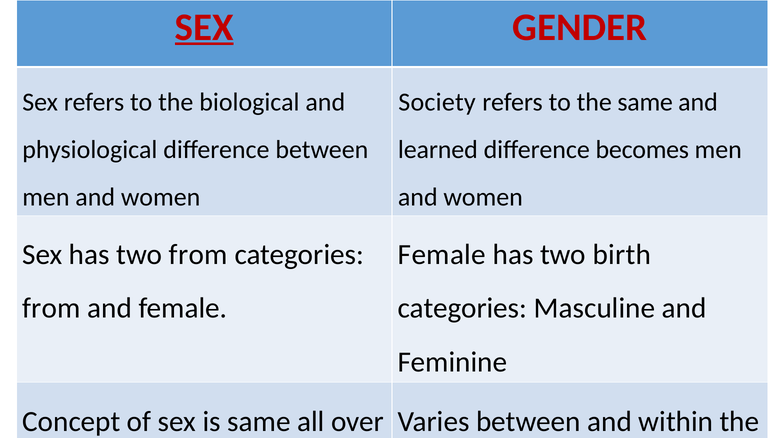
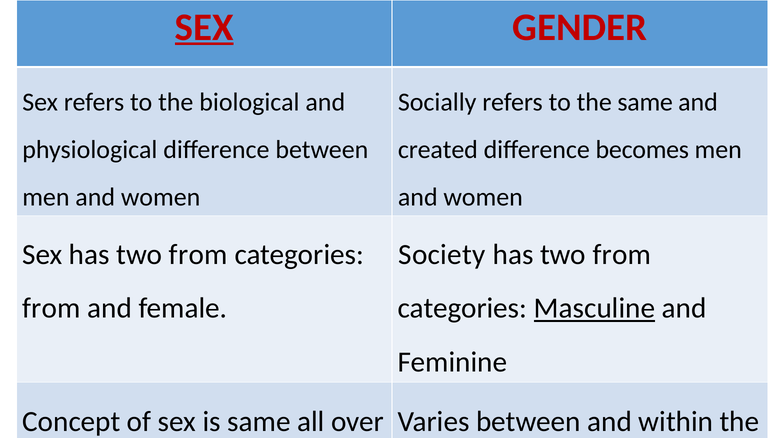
Society: Society -> Socially (437, 102)
learned: learned -> created (438, 150)
Female: Female -> Society (442, 255)
birth: birth -> from (622, 255)
Masculine underline: none -> present (594, 308)
